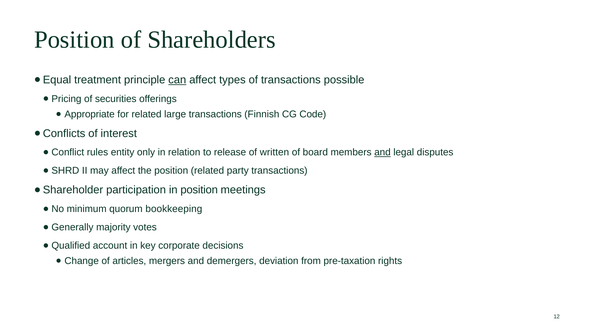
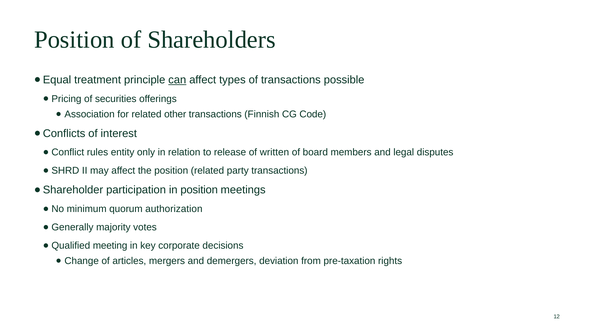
Appropriate: Appropriate -> Association (90, 114)
large: large -> other (175, 114)
and underline: present -> none (382, 152)
bookkeeping: bookkeeping -> authorization (174, 209)
account: account -> meeting (110, 245)
